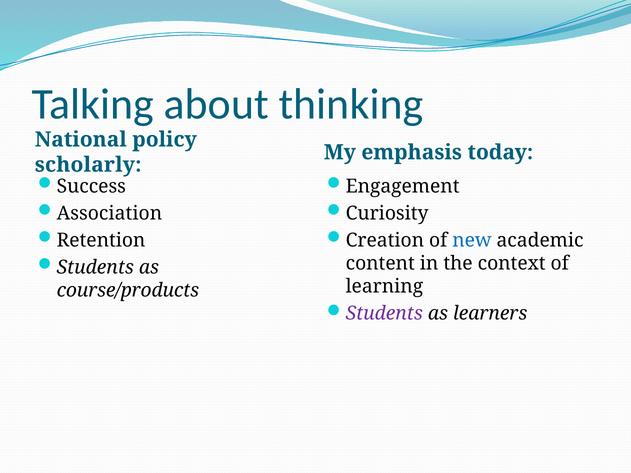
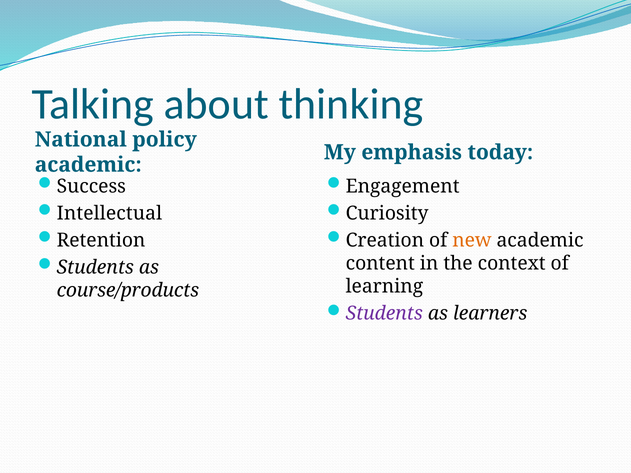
scholarly: scholarly -> academic (88, 165)
Association: Association -> Intellectual (109, 213)
new colour: blue -> orange (472, 240)
